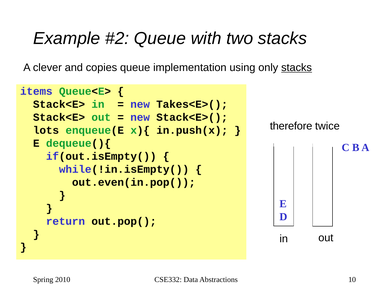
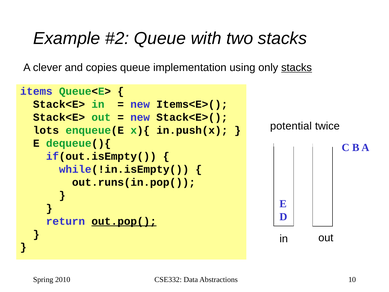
Takes<E>(: Takes<E>( -> Items<E>( (192, 104)
therefore: therefore -> potential (291, 126)
out.even(in.pop(: out.even(in.pop( -> out.runs(in.pop( (134, 182)
out.pop( underline: none -> present (124, 221)
